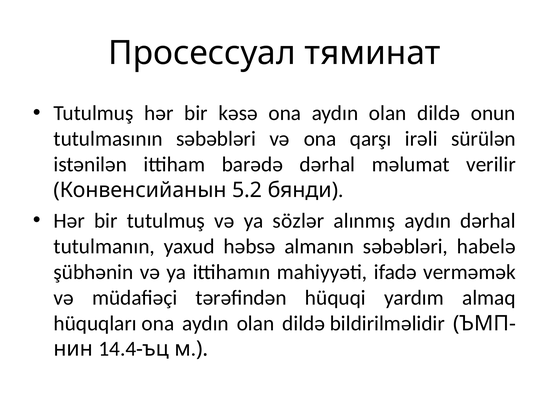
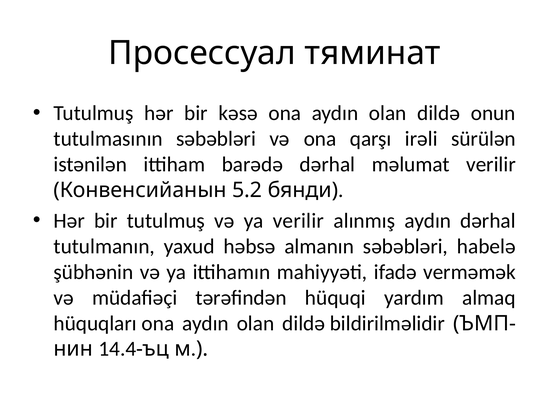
ya sözlər: sözlər -> verilir (298, 221)
